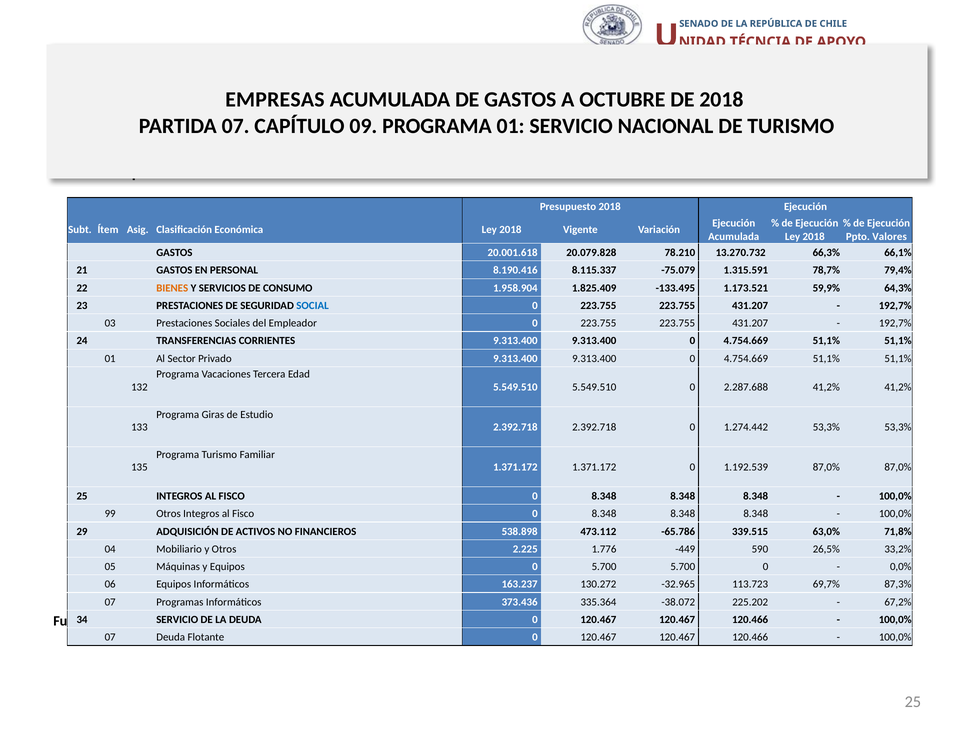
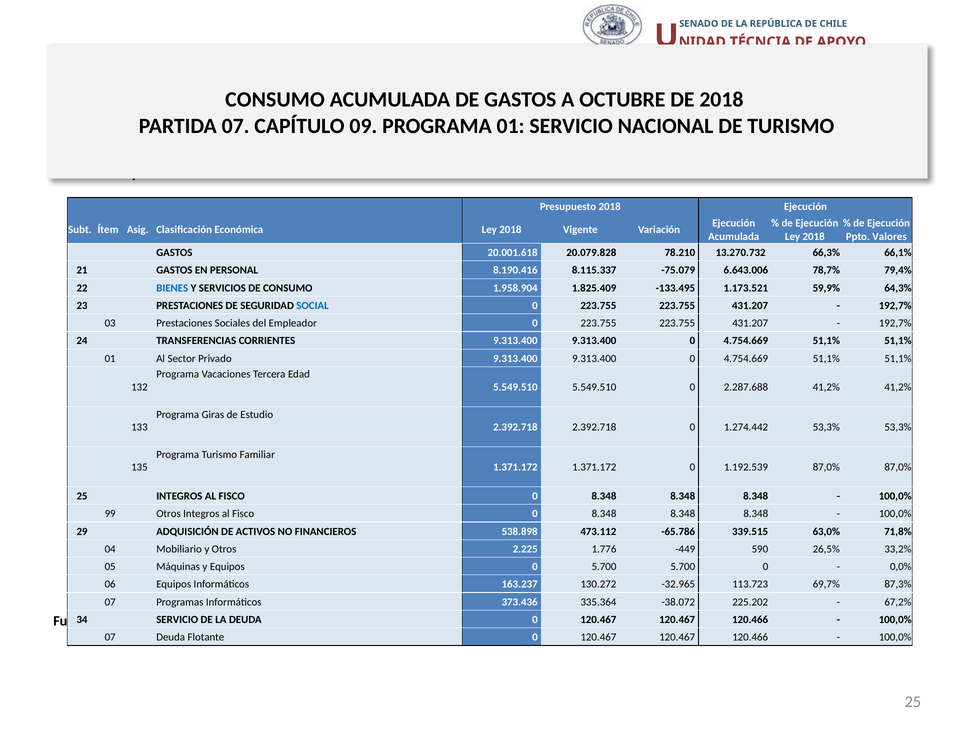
EMPRESAS: EMPRESAS -> CONSUMO (275, 100)
1.315.591: 1.315.591 -> 6.643.006 (746, 270)
BIENES colour: orange -> blue (172, 288)
